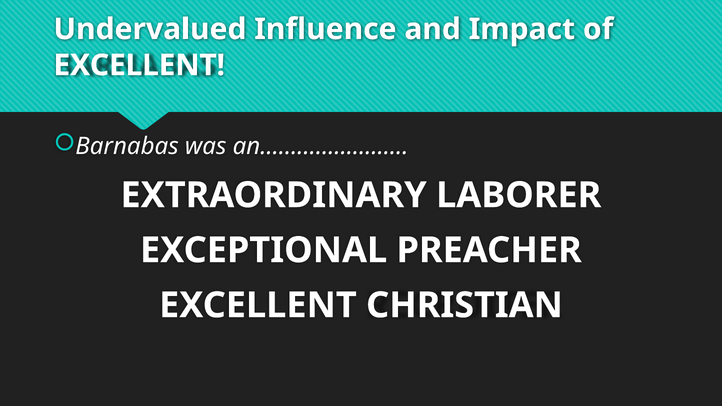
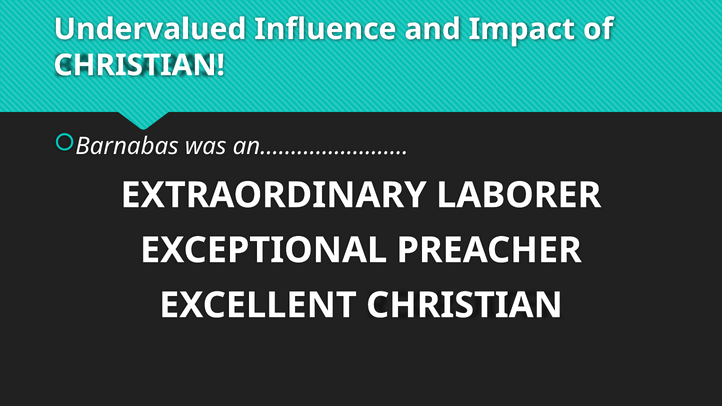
EXCELLENT: EXCELLENT -> CHRISTIAN (139, 65)
